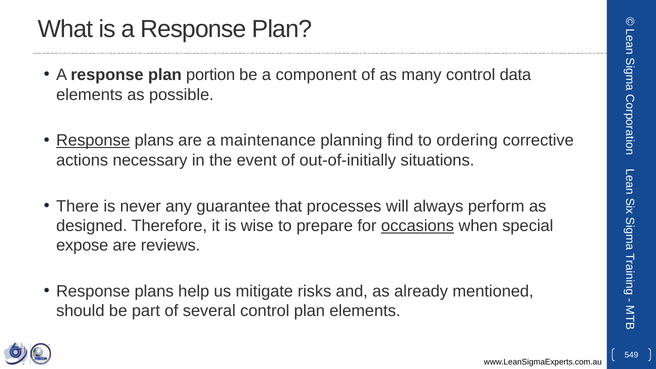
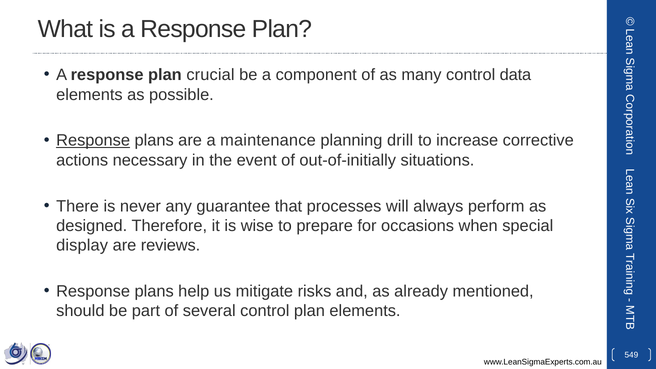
portion: portion -> crucial (210, 75)
find: find -> drill (400, 141)
ordering: ordering -> increase (467, 141)
occasions underline: present -> none (418, 226)
expose: expose -> display (82, 245)
